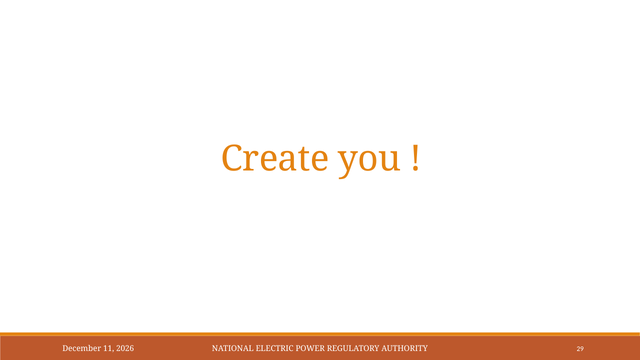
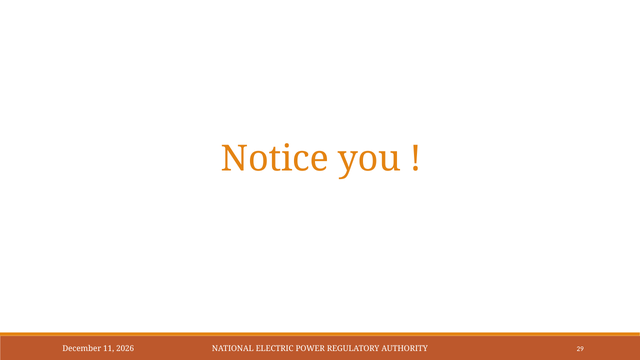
Create: Create -> Notice (275, 159)
